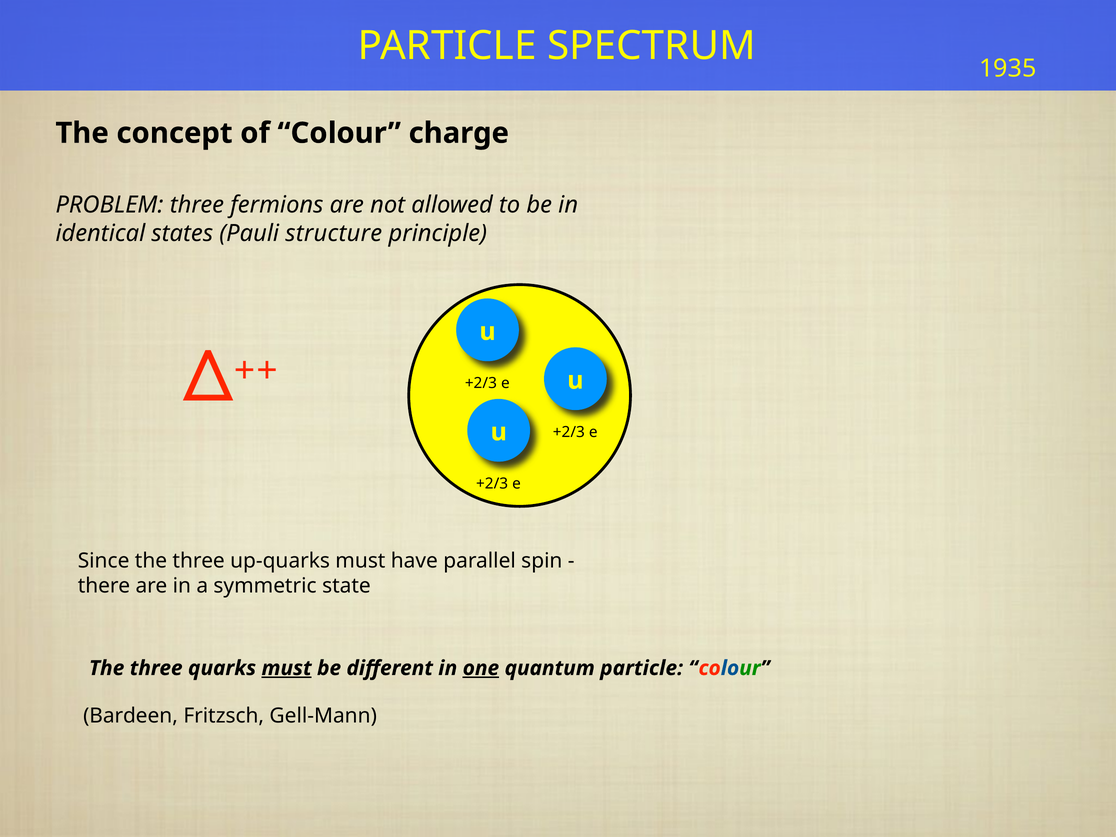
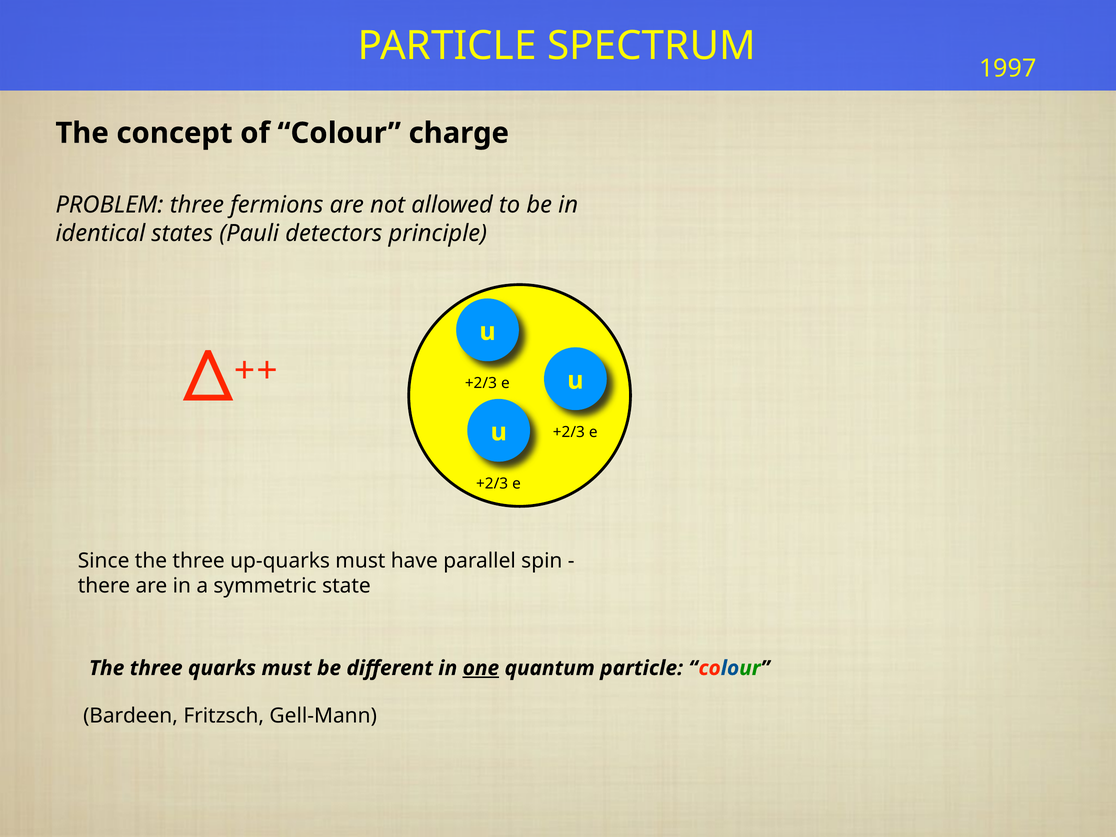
1935: 1935 -> 1997 (1008, 69)
structure: structure -> detectors (334, 234)
must underline: present -> none (287, 668)
